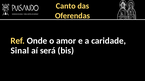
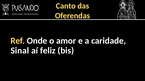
será: será -> feliz (48, 51)
